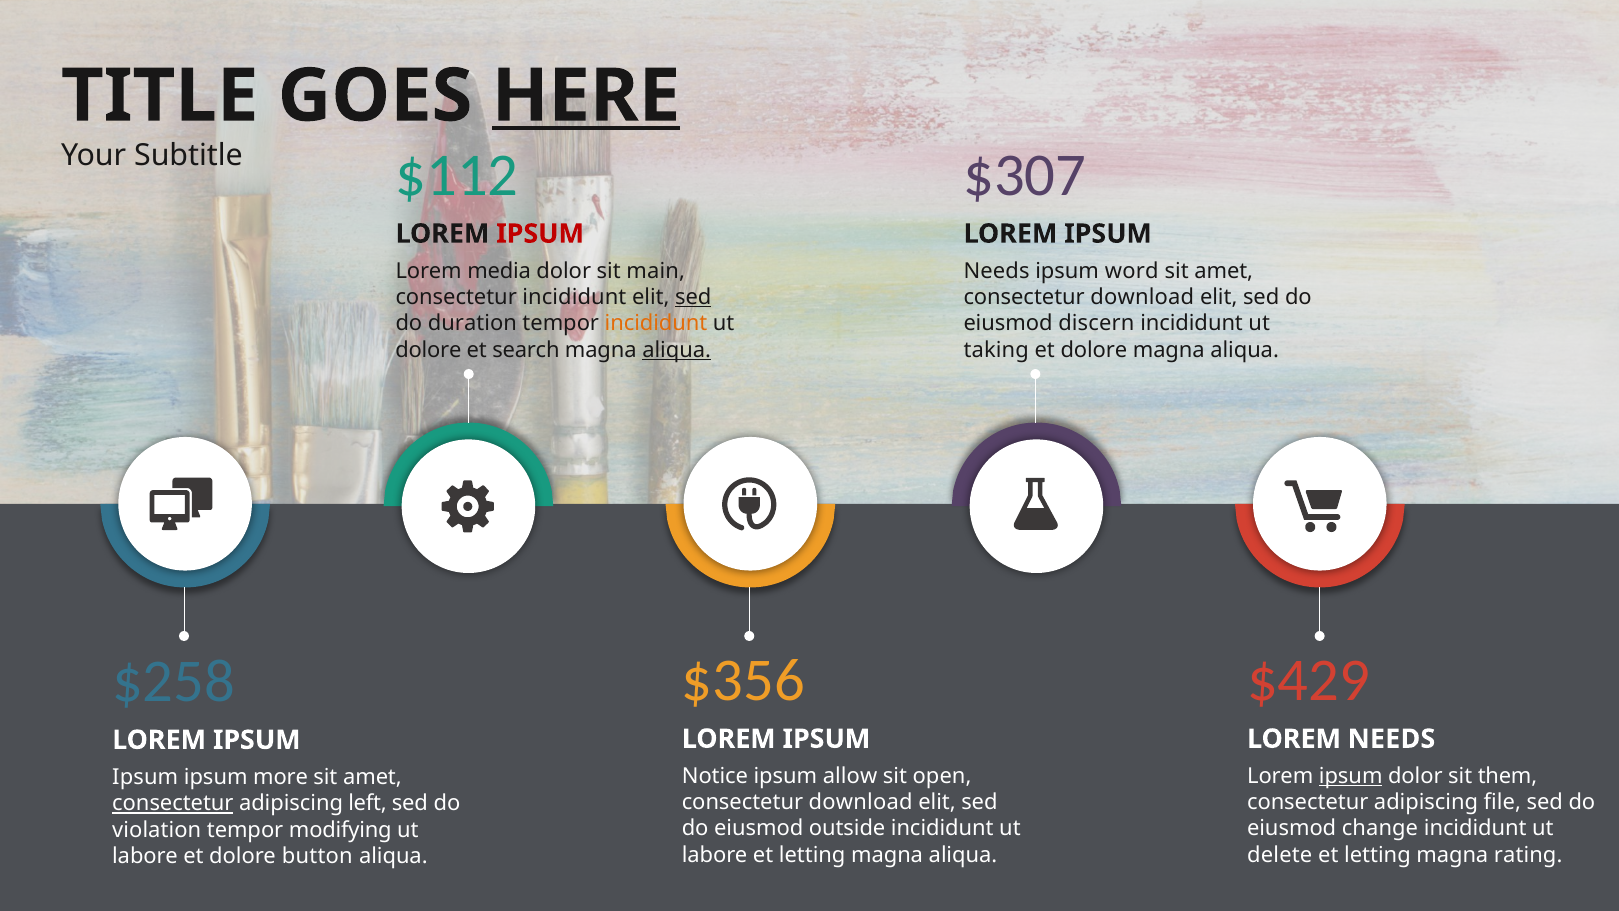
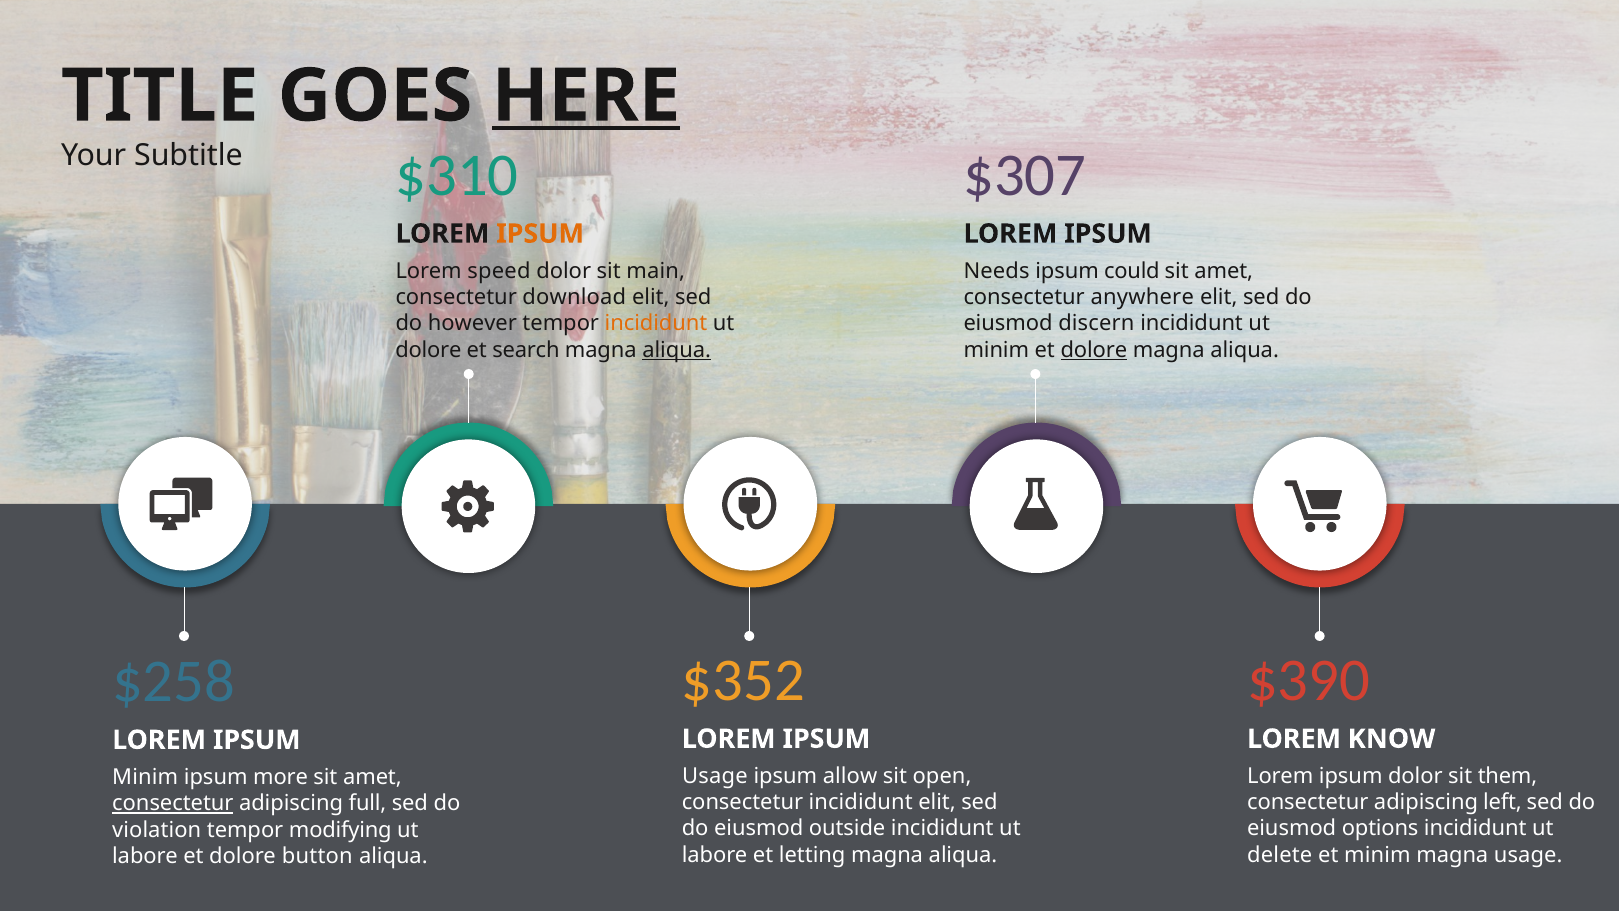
$112: $112 -> $310 (457, 175)
IPSUM colour: red -> orange (540, 234)
media: media -> speed (499, 271)
word: word -> could (1132, 271)
consectetur incididunt: incididunt -> download (574, 297)
sed underline: present -> none (693, 297)
download: download -> anywhere (1142, 297)
duration: duration -> however (472, 323)
taking: taking -> minim (996, 350)
dolore underline: none -> present (1094, 350)
$356: $356 -> $352 (743, 680)
$429: $429 -> $390 (1309, 680)
LOREM NEEDS: NEEDS -> KNOW (1392, 739)
Notice: Notice -> Usage (715, 776)
ipsum underline: present -> none (1351, 776)
Ipsum: Ipsum -> Minim (145, 777)
download: download -> incididunt (861, 802)
file: file -> left (1502, 802)
left: left -> full (367, 803)
change: change -> options (1380, 828)
letting: letting -> minim (1377, 855)
magna rating: rating -> usage (1528, 855)
